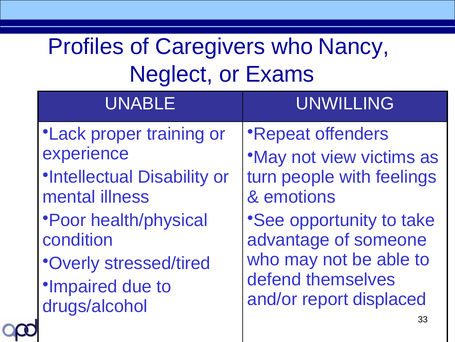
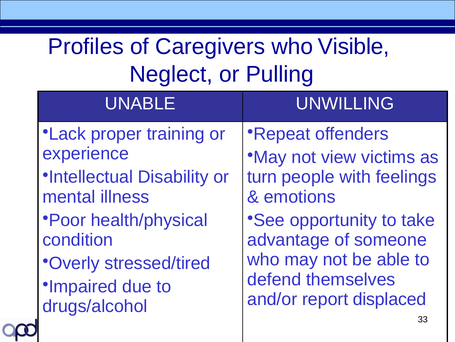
Nancy: Nancy -> Visible (354, 47)
Exams: Exams -> Pulling (280, 74)
